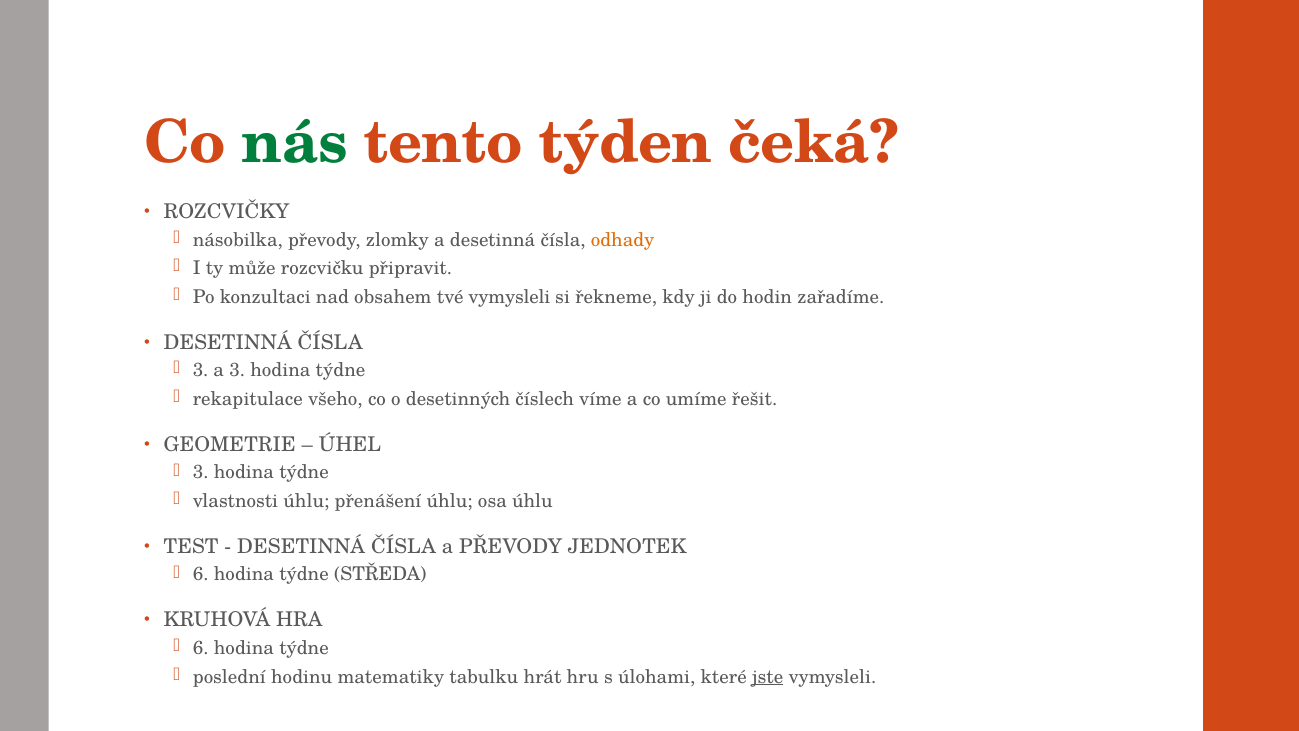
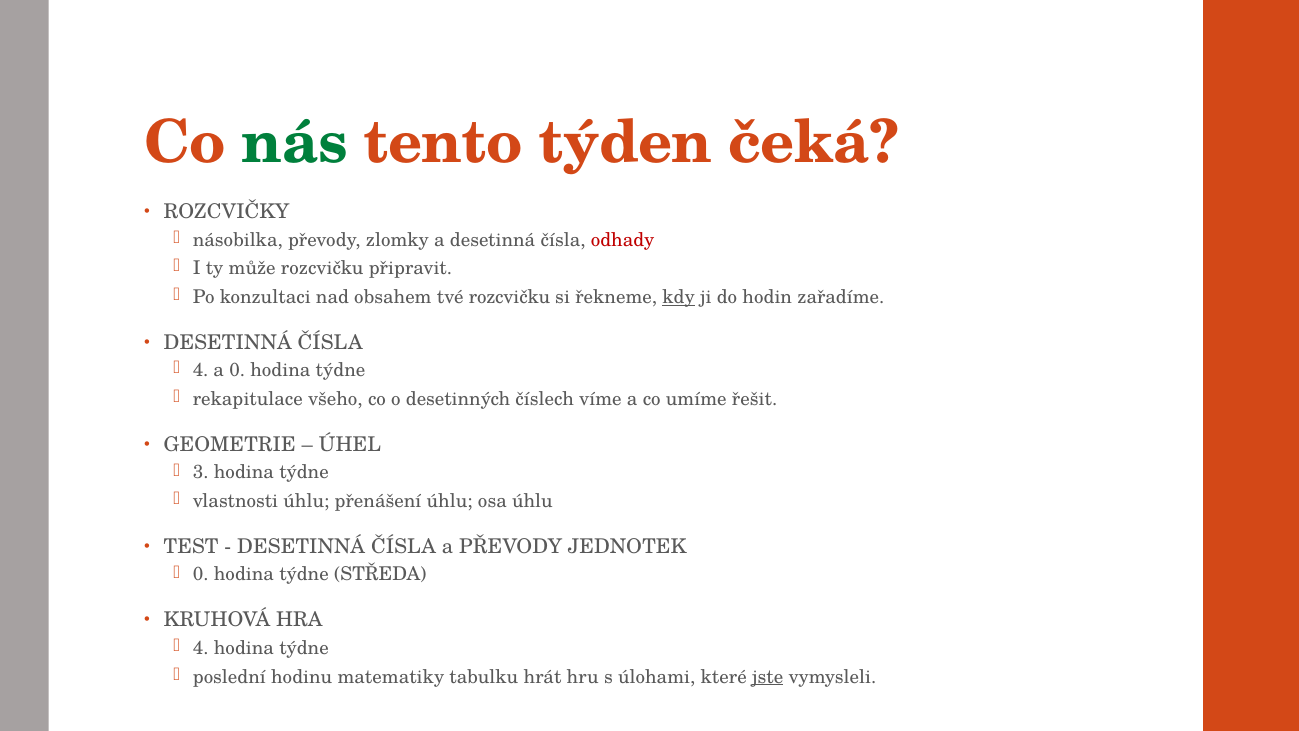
odhady colour: orange -> red (623, 240)
tvé vymysleli: vymysleli -> rozcvičku (509, 297)
kdy underline: none -> present (679, 297)
3: 3 -> 4 (201, 370)
a 3: 3 -> 0 (237, 370)
6: 6 -> 0 (201, 574)
6: 6 -> 4 (201, 648)
